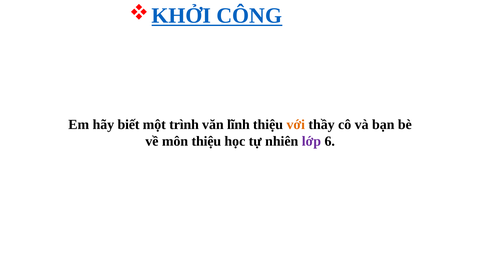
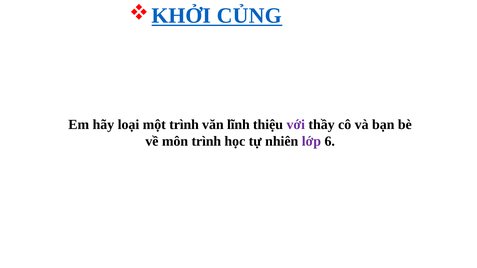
CÔNG: CÔNG -> CỦNG (249, 16)
biết: biết -> loại (128, 125)
với colour: orange -> purple (296, 125)
môn thiệu: thiệu -> trình (206, 142)
